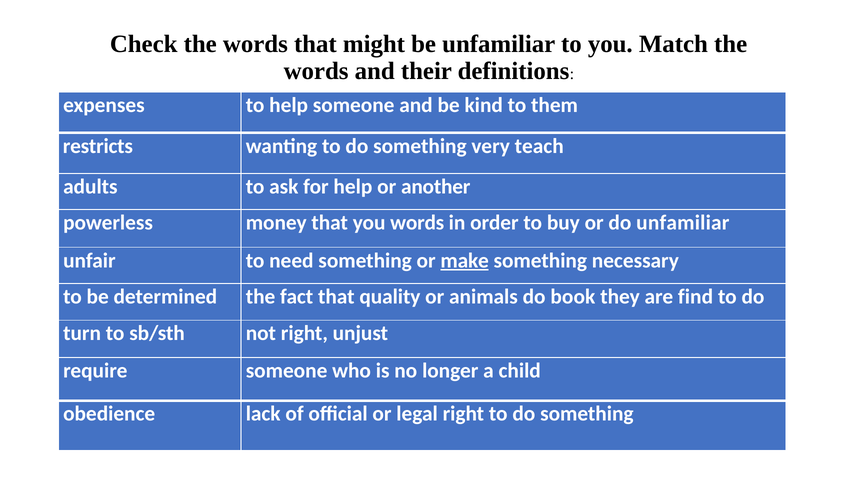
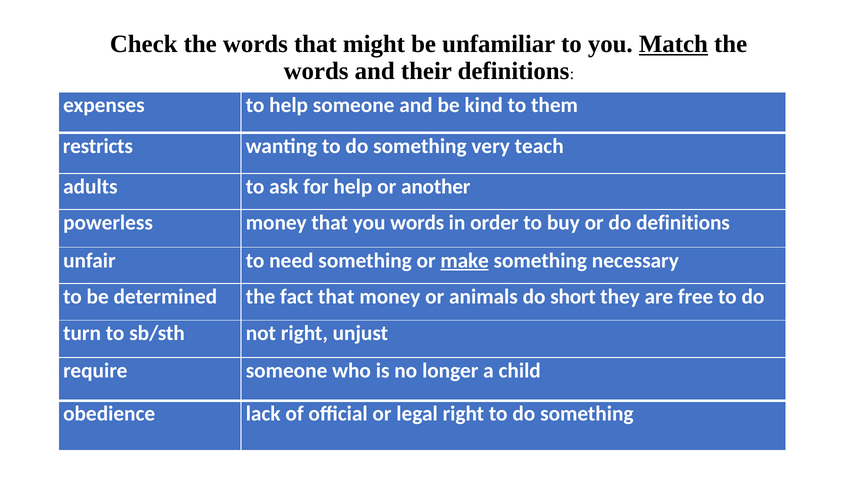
Match underline: none -> present (673, 44)
do unfamiliar: unfamiliar -> definitions (683, 223)
that quality: quality -> money (390, 297)
book: book -> short (573, 297)
find: find -> free (696, 297)
